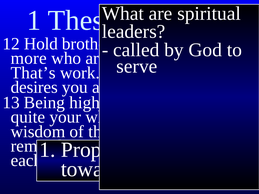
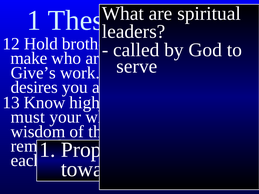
more: more -> make (29, 58)
That’s: That’s -> Give’s (33, 73)
Being: Being -> Know (44, 103)
quite: quite -> must (28, 117)
